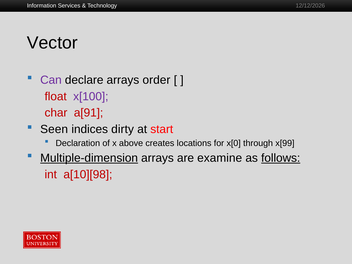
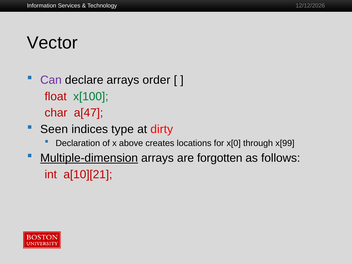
x[100 colour: purple -> green (91, 96)
a[91: a[91 -> a[47 (89, 113)
dirty: dirty -> type (123, 129)
start: start -> dirty (162, 129)
examine: examine -> forgotten (220, 158)
follows underline: present -> none (281, 158)
a[10][98: a[10][98 -> a[10][21 (88, 174)
